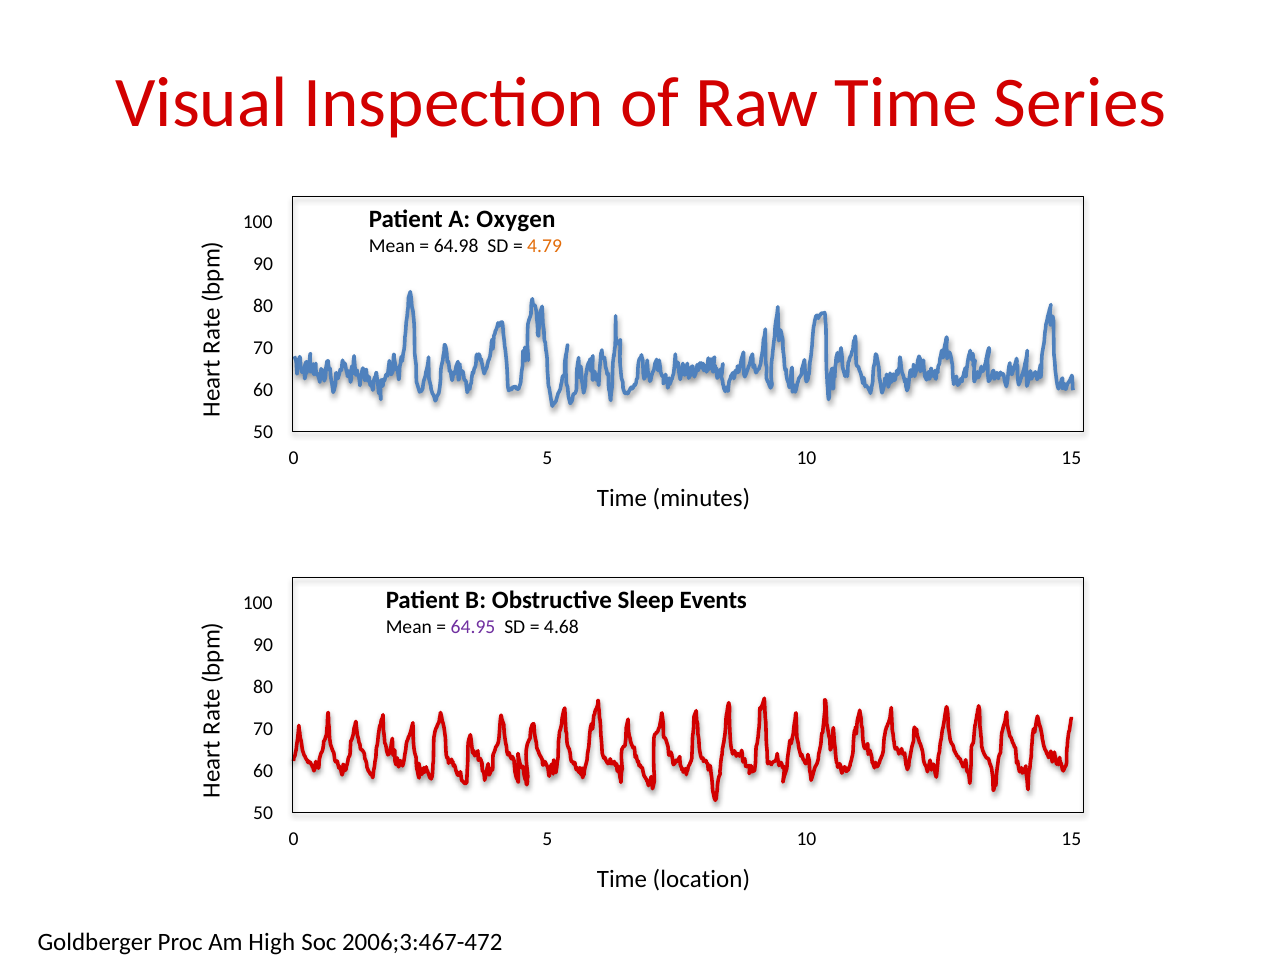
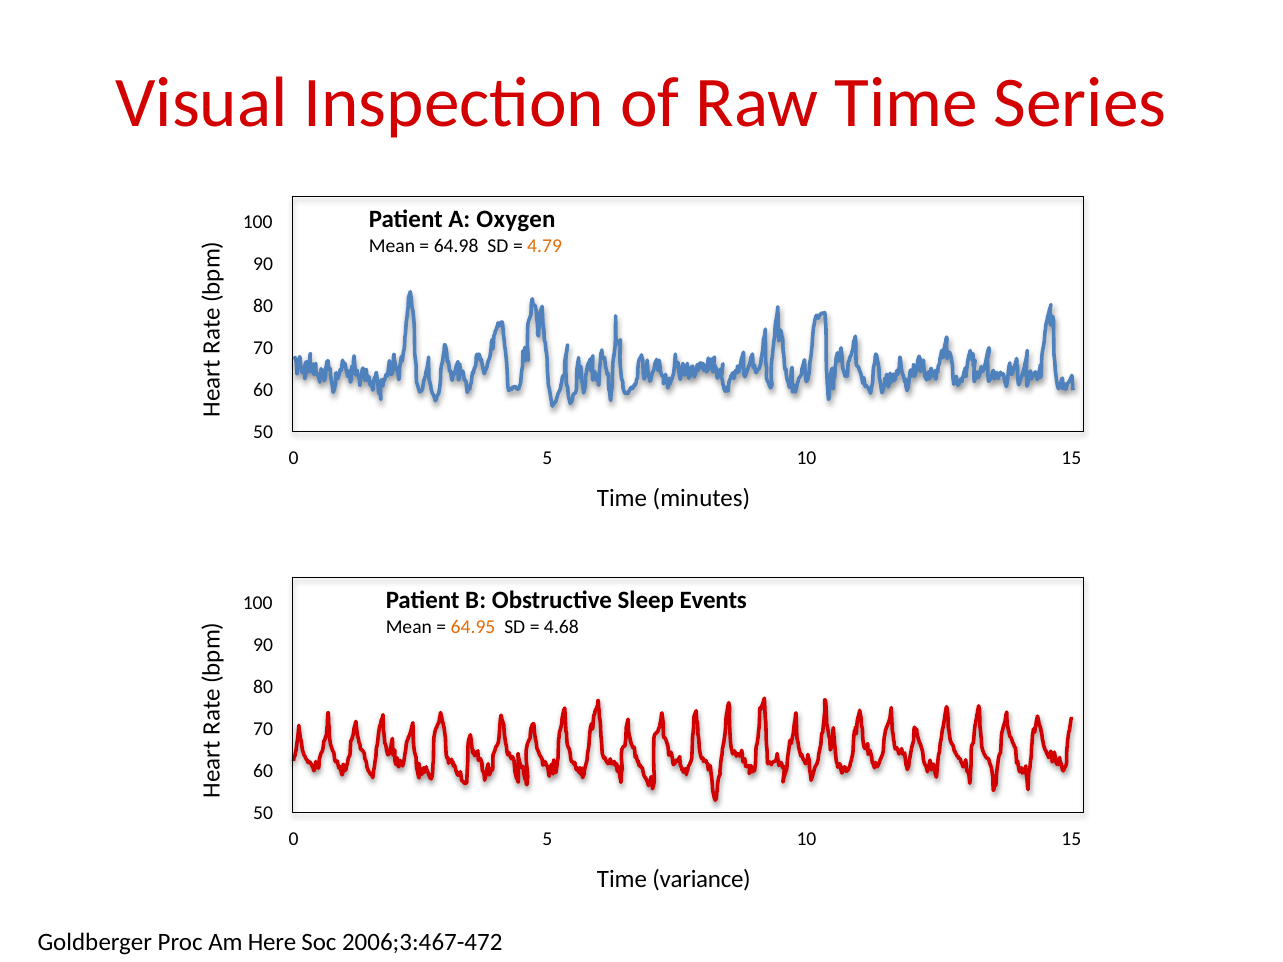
64.95 colour: purple -> orange (473, 627)
location: location -> variance (702, 880)
High: High -> Here (272, 942)
